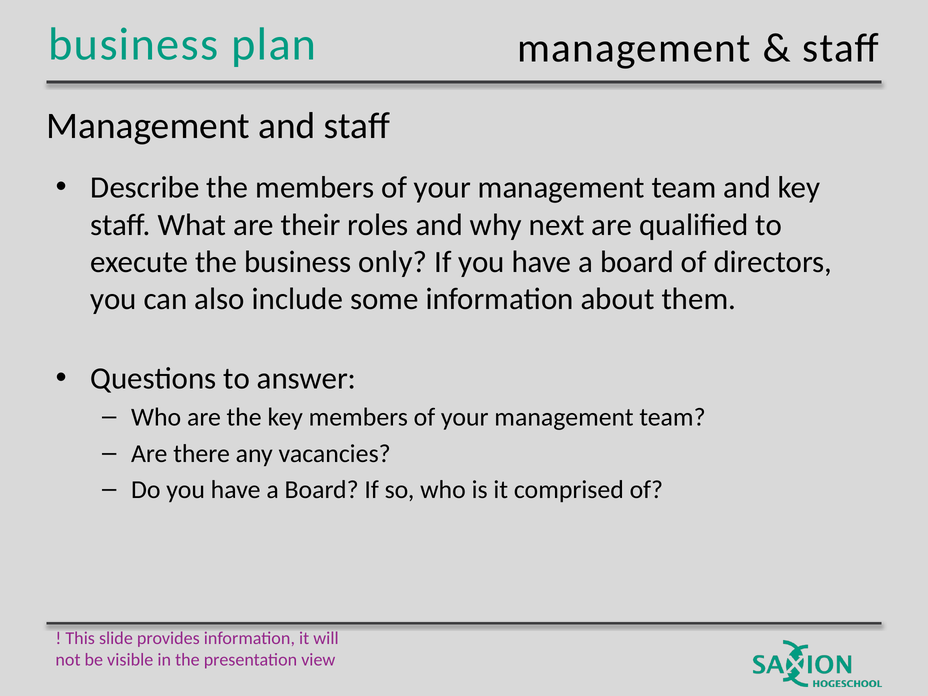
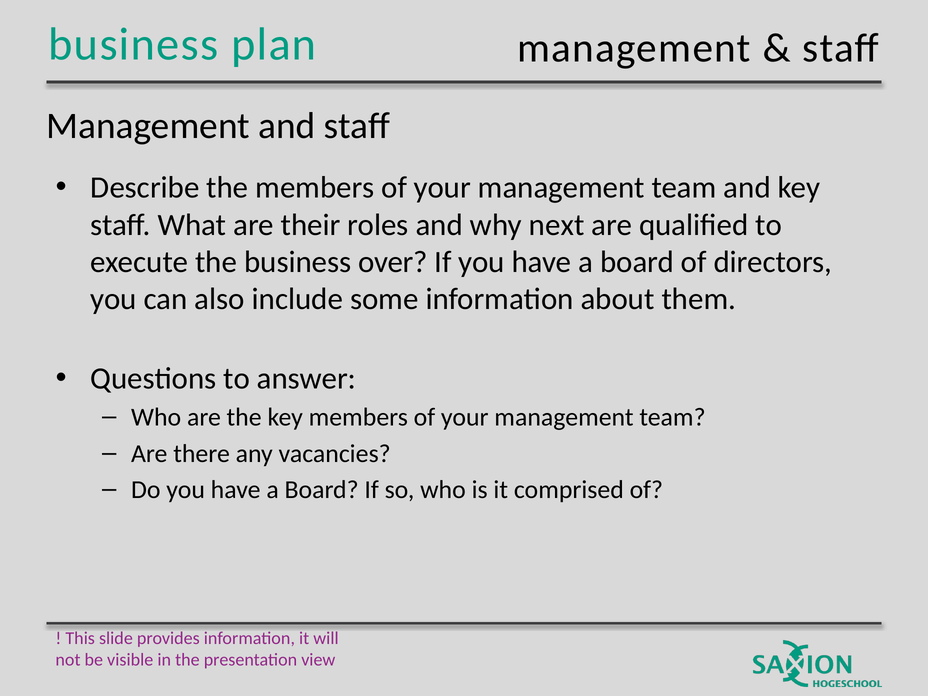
only: only -> over (393, 262)
